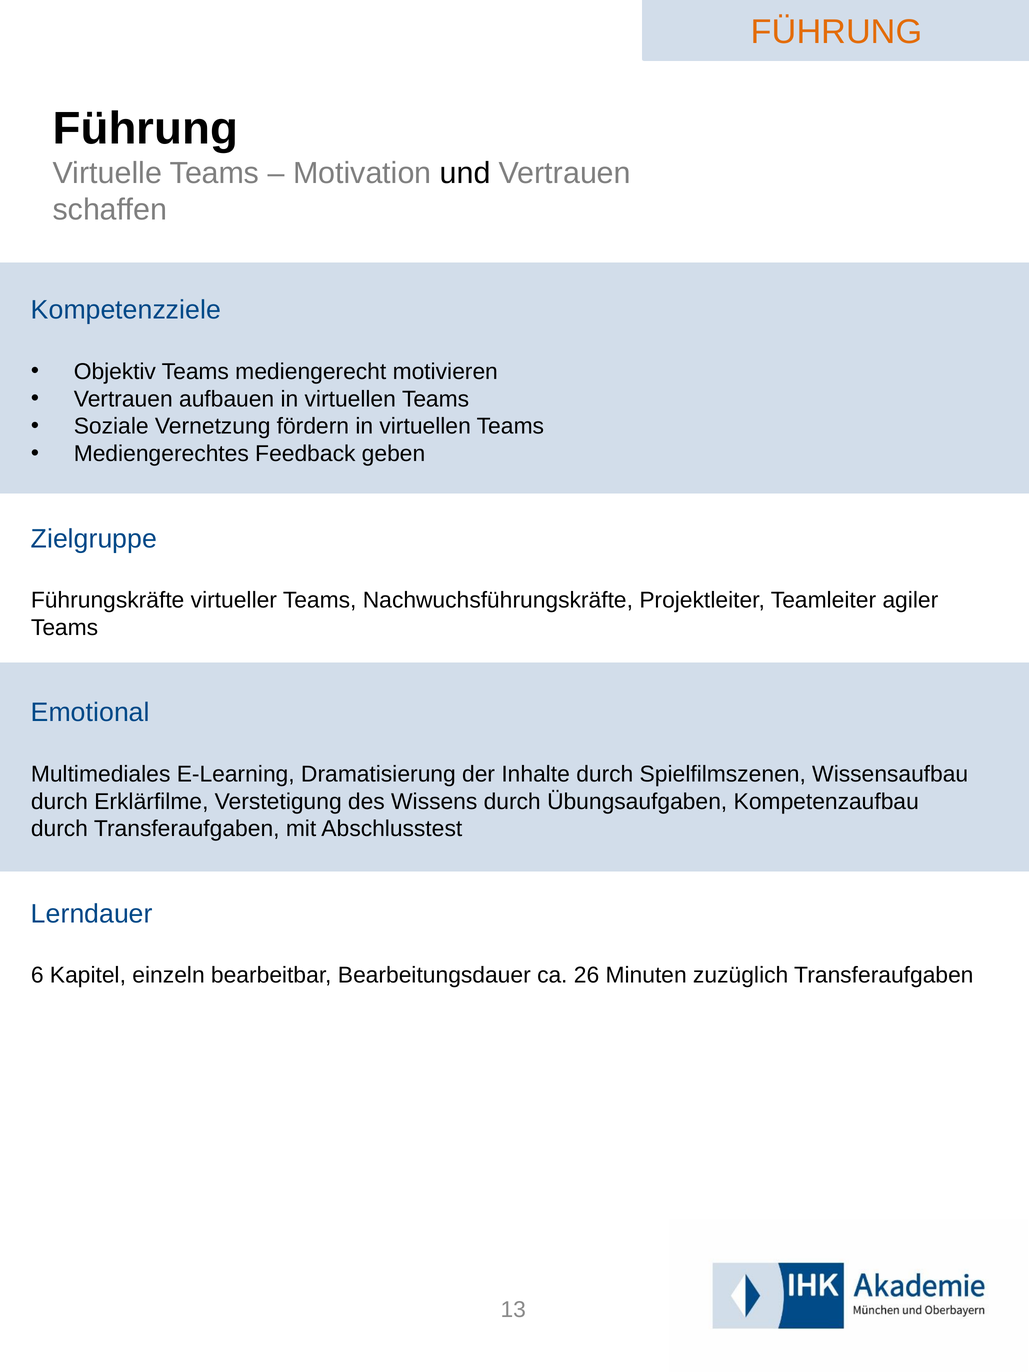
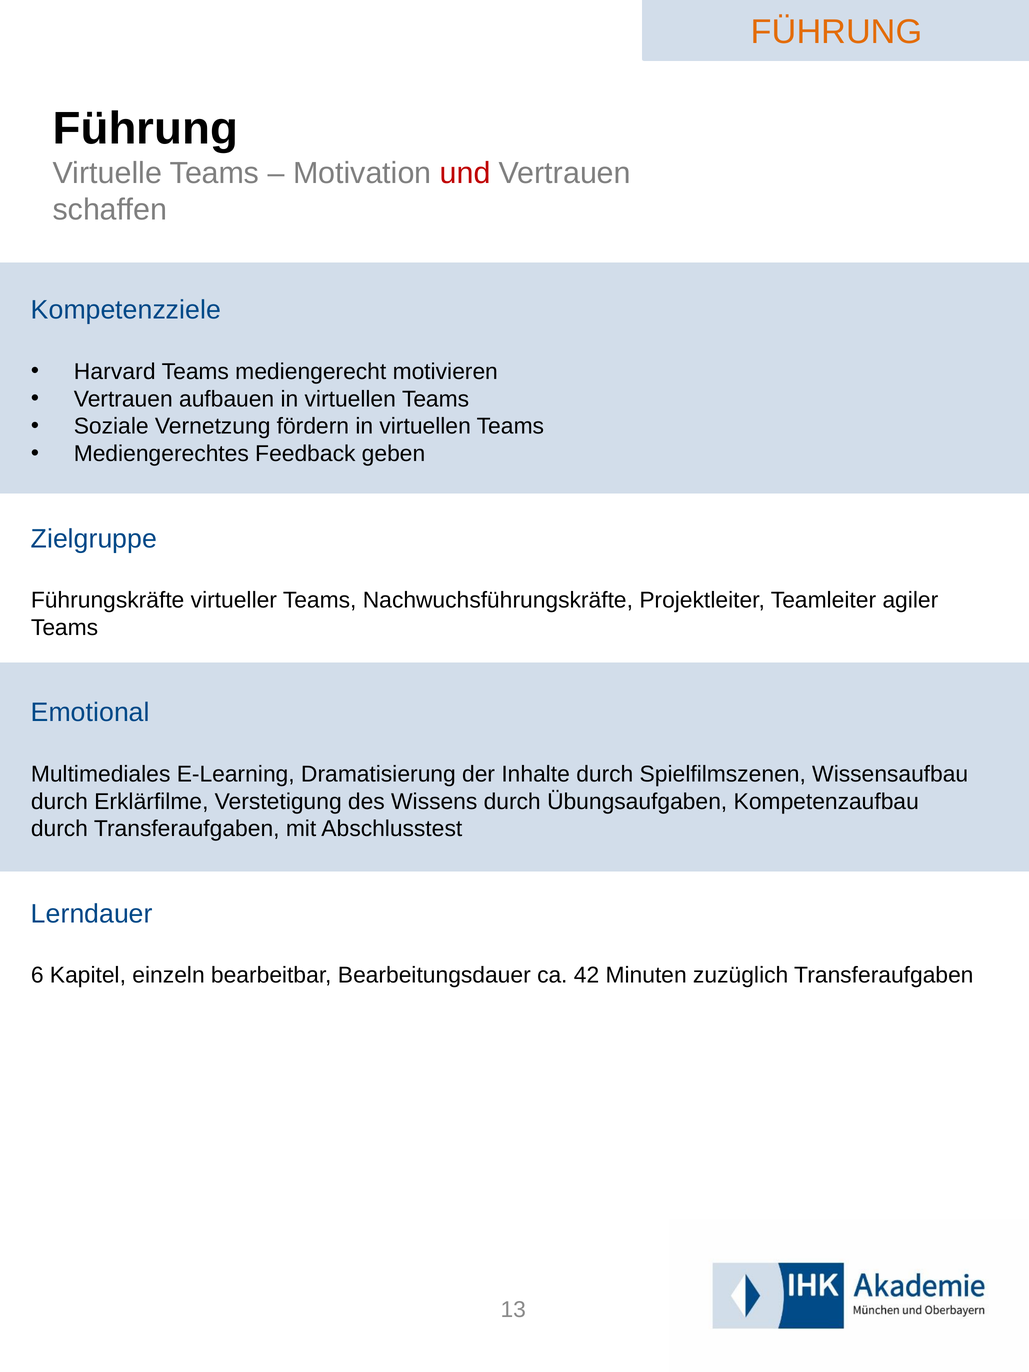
und colour: black -> red (465, 173)
Objektiv: Objektiv -> Harvard (115, 372)
26: 26 -> 42 (587, 975)
